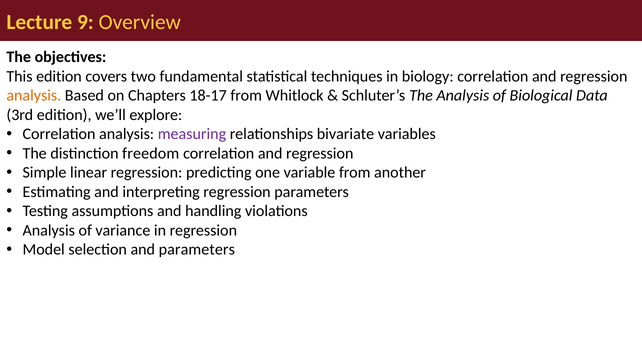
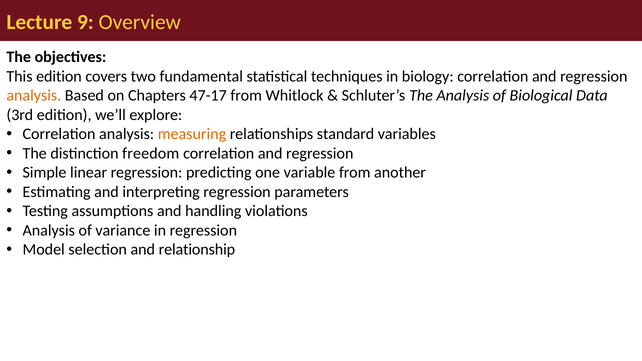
18-17: 18-17 -> 47-17 (208, 96)
measuring colour: purple -> orange (192, 134)
bivariate: bivariate -> standard (346, 134)
and parameters: parameters -> relationship (197, 250)
